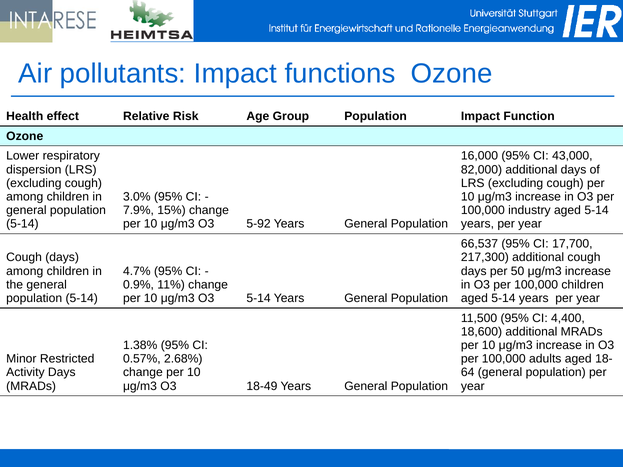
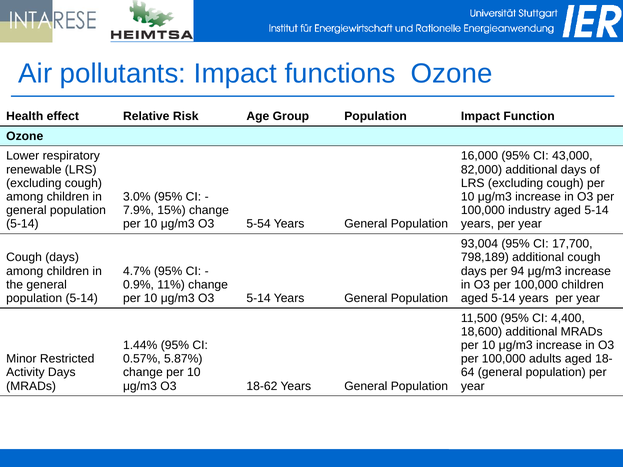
dispersion: dispersion -> renewable (34, 170)
5-92: 5-92 -> 5-54 (259, 224)
66,537: 66,537 -> 93,004 (480, 244)
217,300: 217,300 -> 798,189 (485, 258)
50: 50 -> 94 (518, 271)
1.38%: 1.38% -> 1.44% (140, 345)
2.68%: 2.68% -> 5.87% (183, 359)
18-49: 18-49 -> 18-62 (262, 386)
